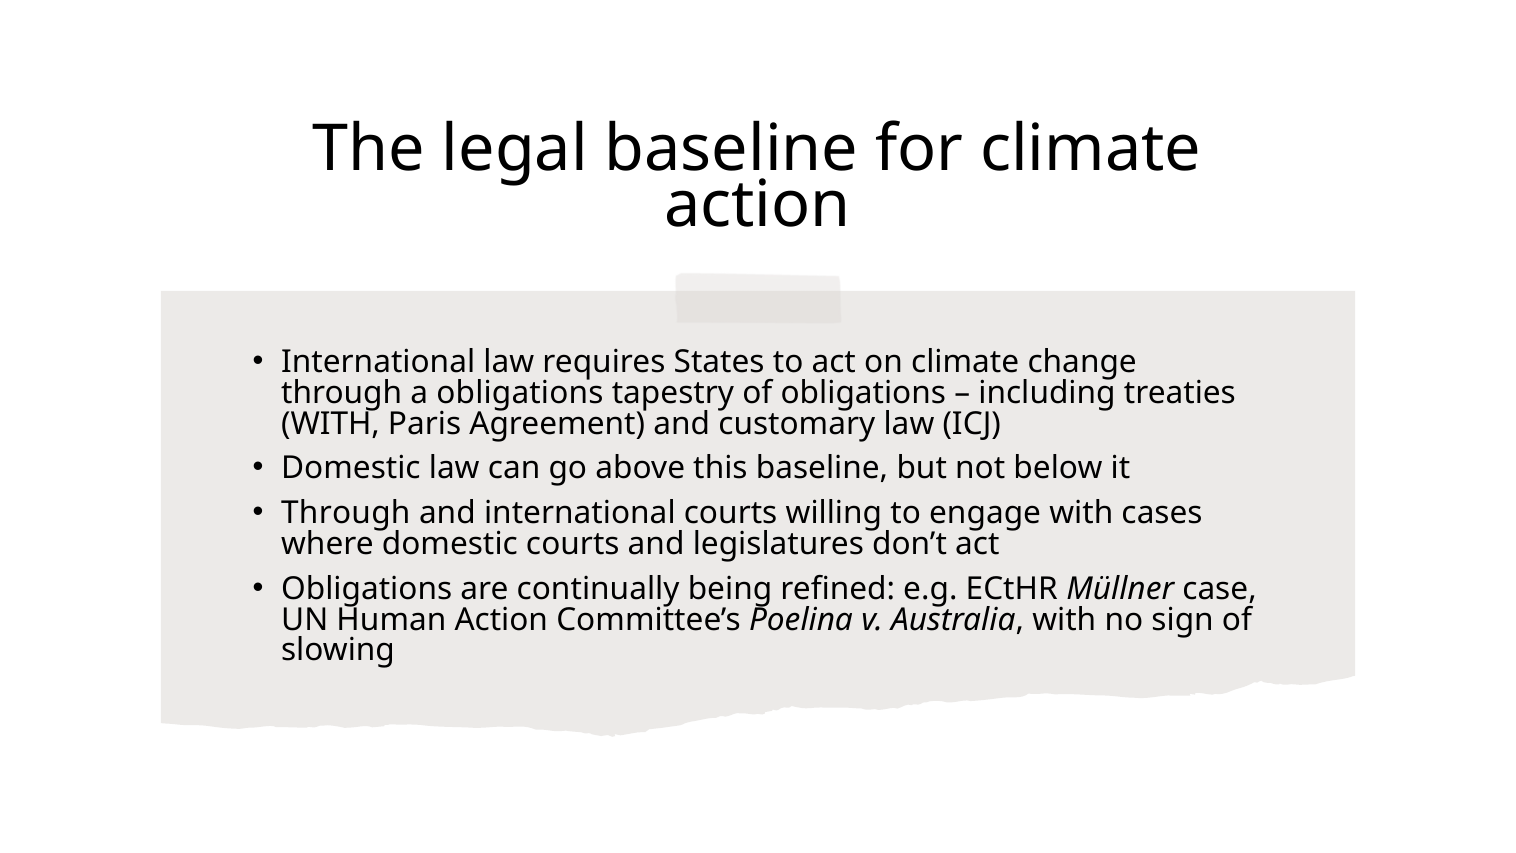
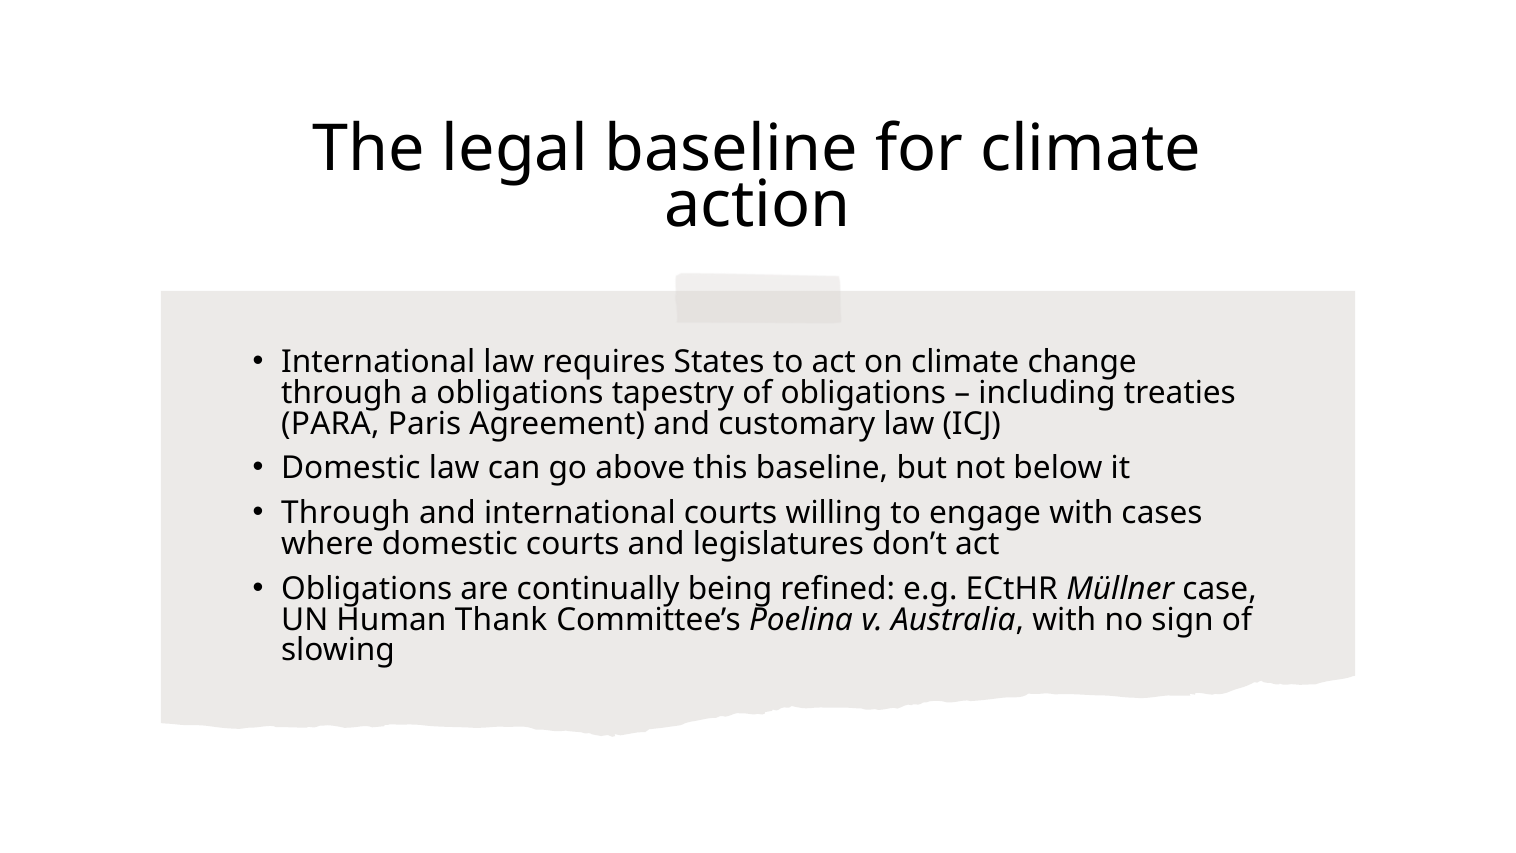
WITH: WITH -> PARA (330, 423)
Human Action: Action -> Thank (501, 620)
